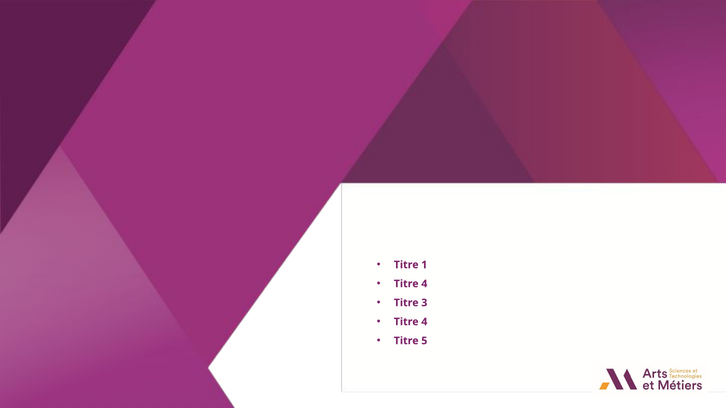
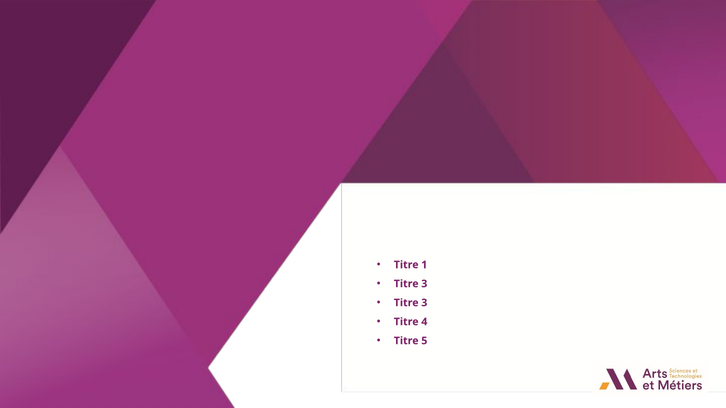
4: 4 -> 3 (424, 284)
